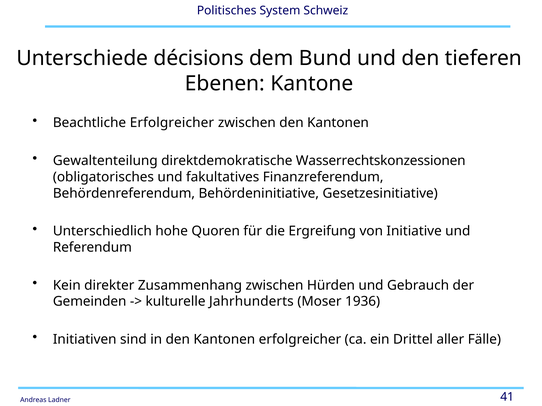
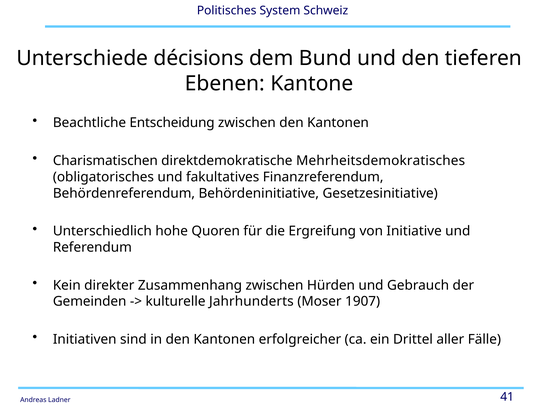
Beachtliche Erfolgreicher: Erfolgreicher -> Entscheidung (172, 123)
Gewaltenteilung: Gewaltenteilung -> Charismatischen (105, 161)
Wasserrechtskonzessionen: Wasserrechtskonzessionen -> Mehrheitsdemokratisches (381, 161)
1936: 1936 -> 1907 (363, 302)
